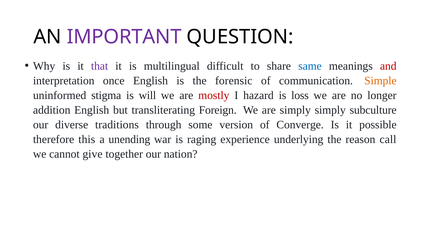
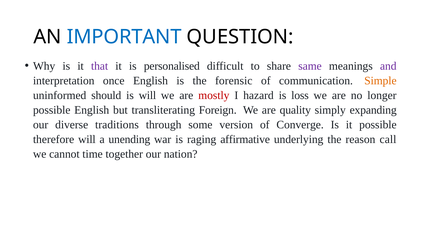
IMPORTANT colour: purple -> blue (124, 37)
multilingual: multilingual -> personalised (172, 66)
same colour: blue -> purple (310, 66)
and colour: red -> purple (388, 66)
stigma: stigma -> should (106, 95)
addition: addition -> possible (52, 110)
are simply: simply -> quality (295, 110)
subculture: subculture -> expanding (373, 110)
therefore this: this -> will (87, 139)
experience: experience -> affirmative (245, 139)
give: give -> time (93, 154)
